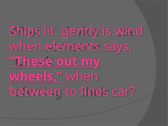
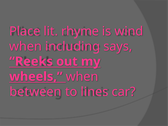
Ships: Ships -> Place (25, 31)
gently: gently -> rhyme (80, 31)
elements: elements -> including (73, 46)
These: These -> Reeks (31, 61)
